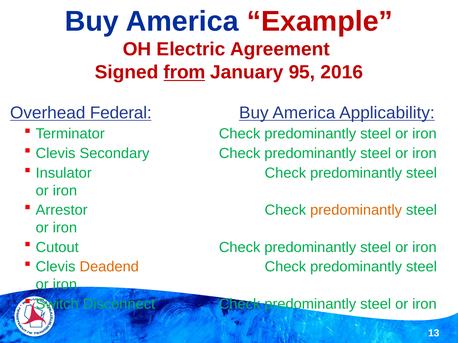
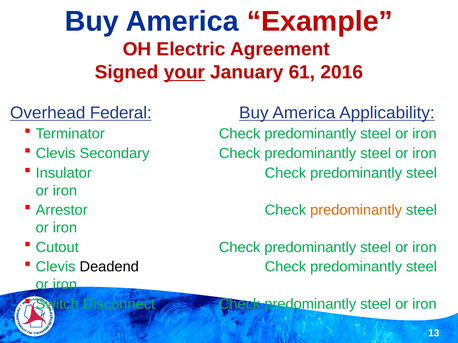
from: from -> your (184, 72)
95: 95 -> 61 (302, 72)
Deadend colour: orange -> black (109, 267)
